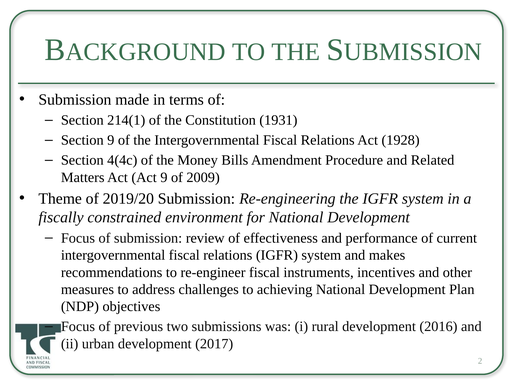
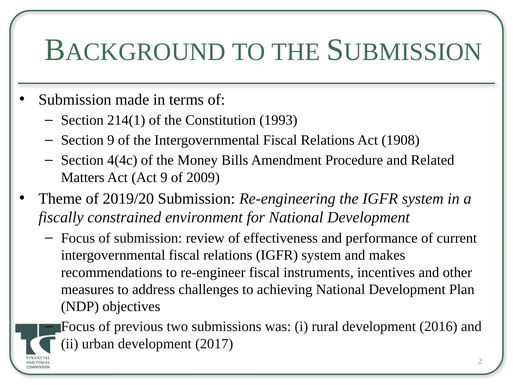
1931: 1931 -> 1993 (278, 120)
1928: 1928 -> 1908 (401, 140)
